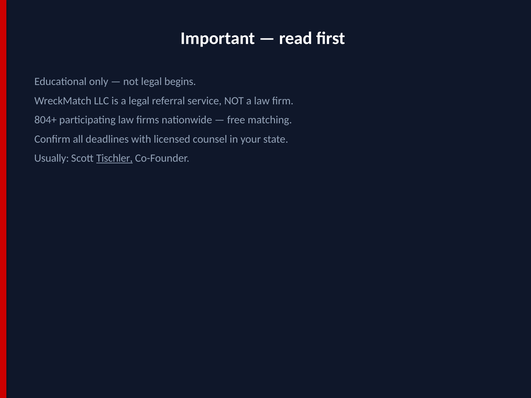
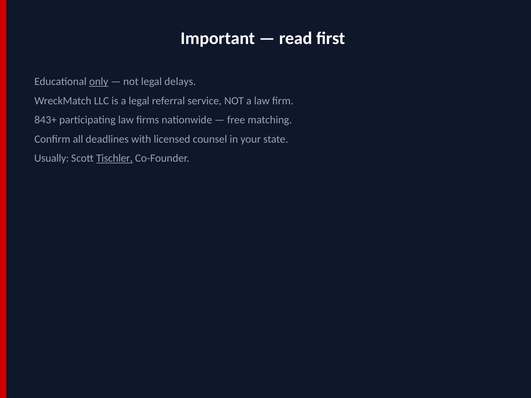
only underline: none -> present (99, 82)
begins: begins -> delays (180, 82)
804+: 804+ -> 843+ (46, 120)
